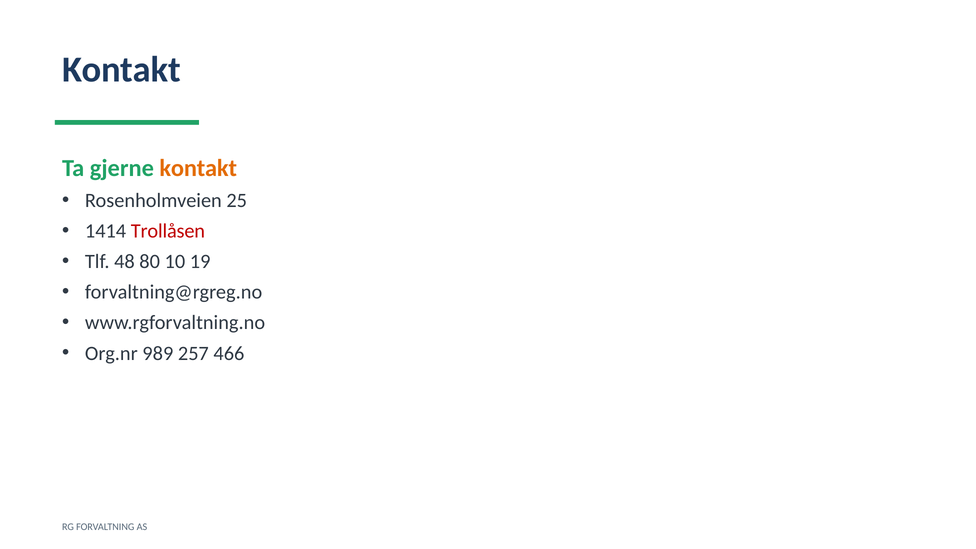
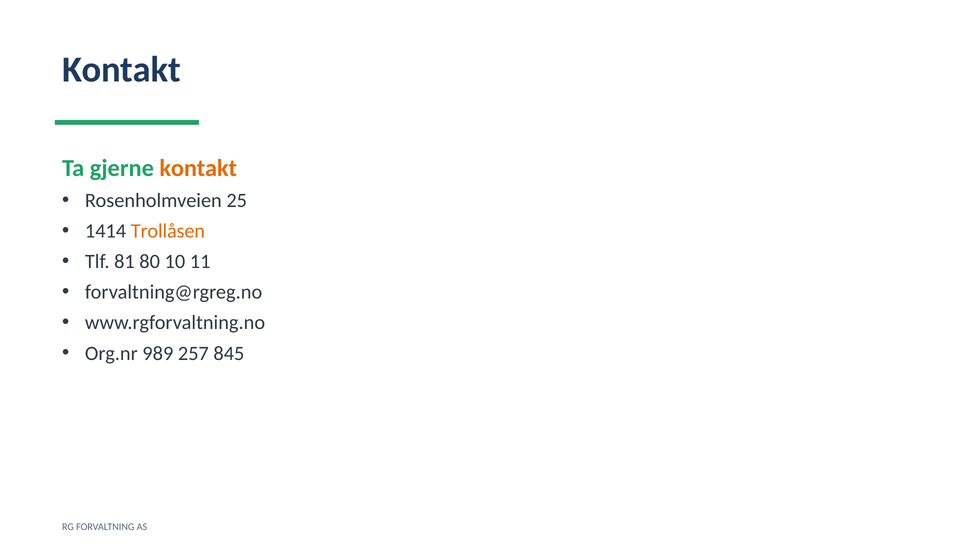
Trollåsen colour: red -> orange (168, 231)
48: 48 -> 81 (124, 262)
19: 19 -> 11 (200, 262)
466: 466 -> 845 (229, 353)
